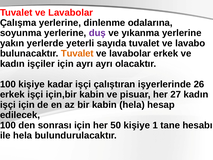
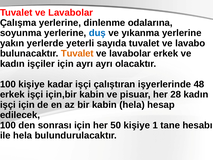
duş colour: purple -> blue (97, 33)
26: 26 -> 48 (199, 84)
27: 27 -> 28 (176, 94)
